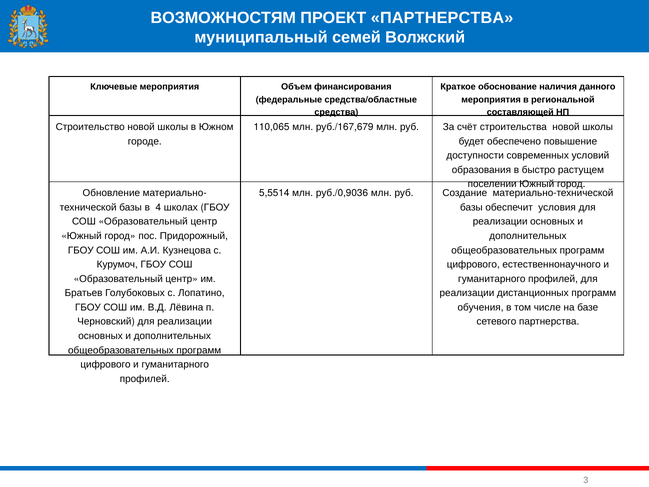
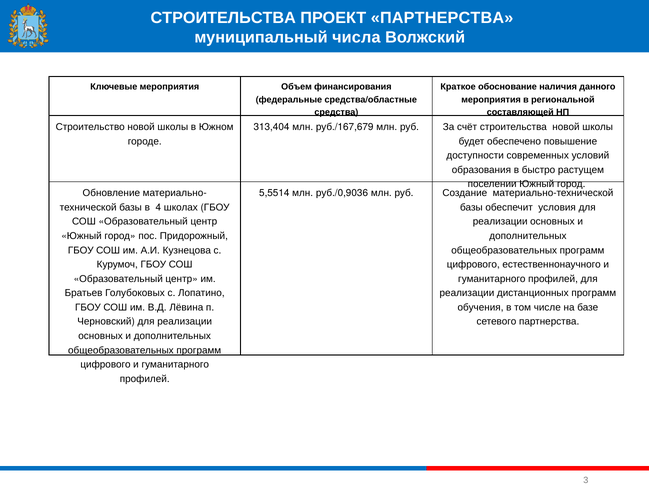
ВОЗМОЖНОСТЯМ: ВОЗМОЖНОСТЯМ -> СТРОИТЕЛЬСТВА (223, 18)
семей: семей -> числа (356, 38)
110,065: 110,065 -> 313,404 (271, 127)
